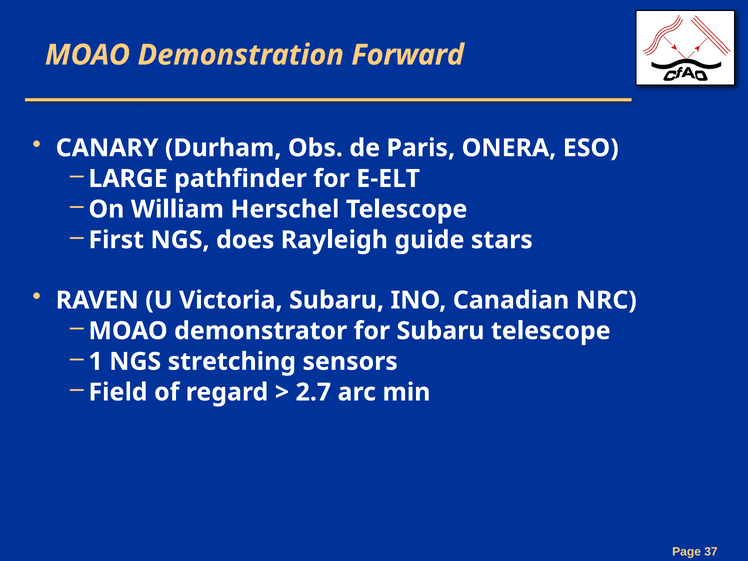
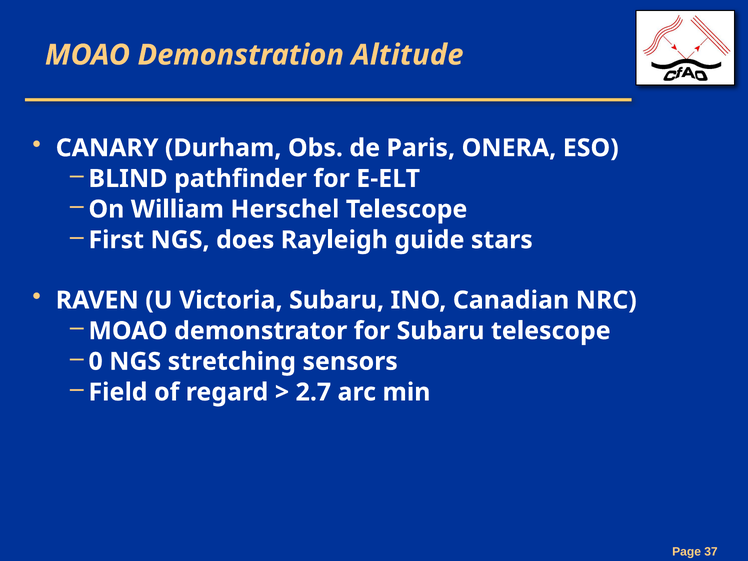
Forward: Forward -> Altitude (407, 55)
LARGE: LARGE -> BLIND (128, 179)
1: 1 -> 0 (96, 362)
